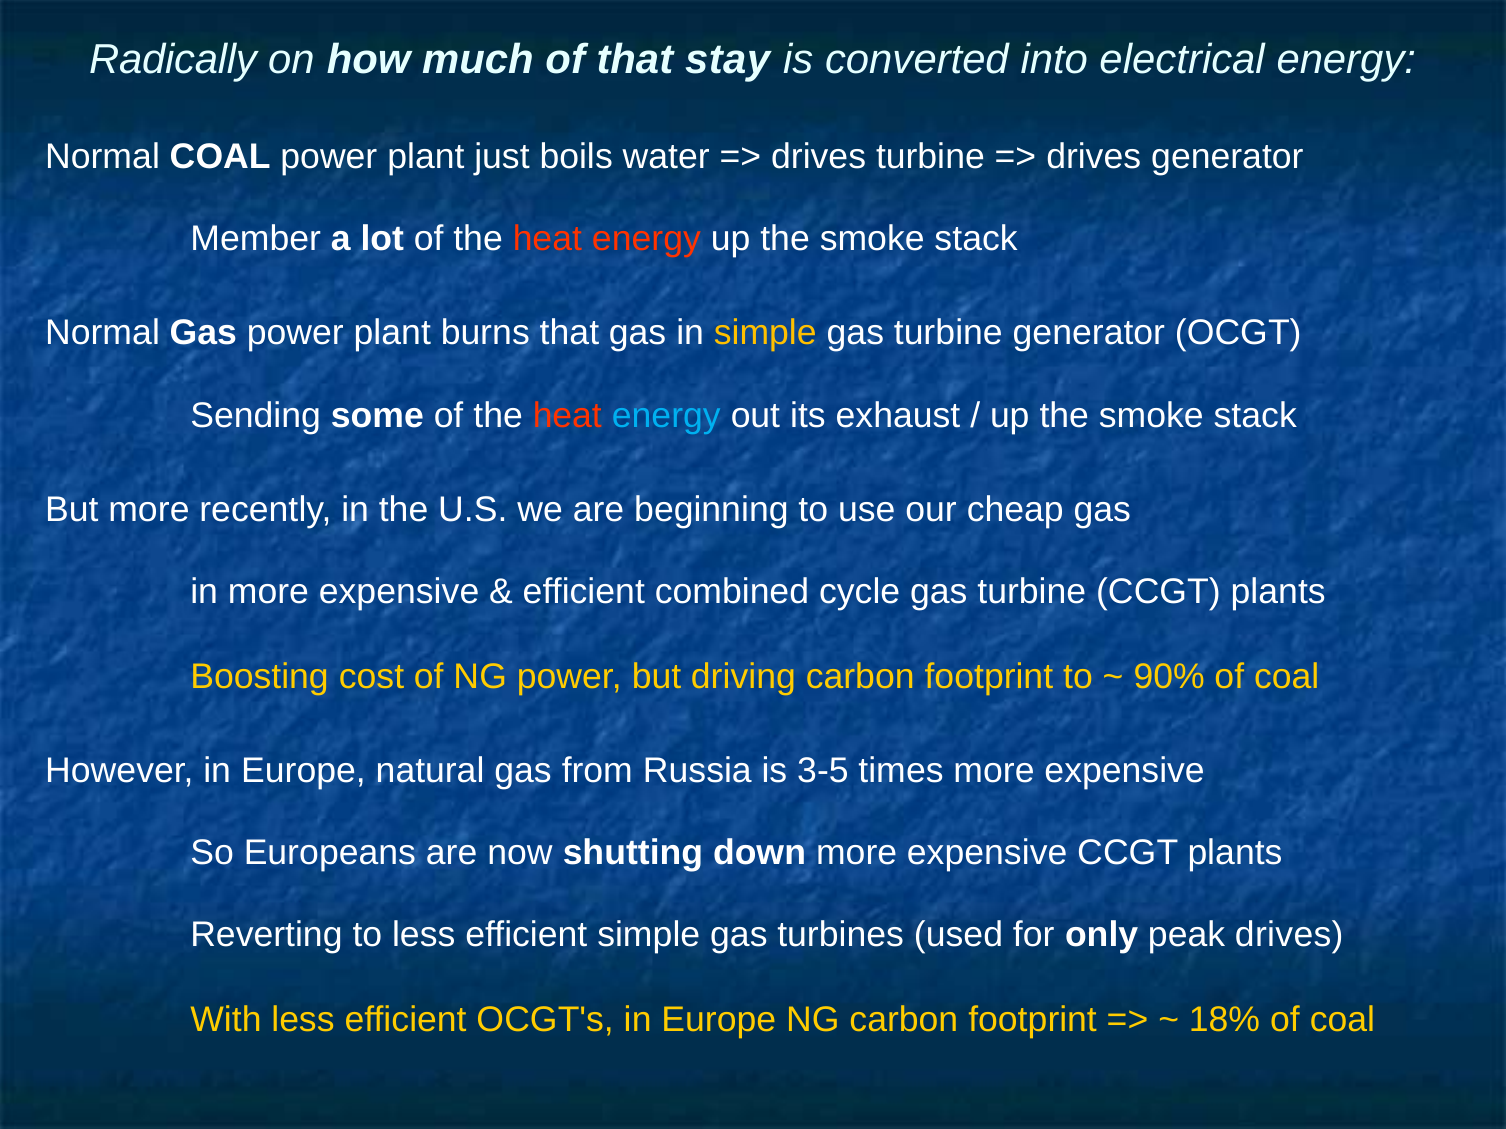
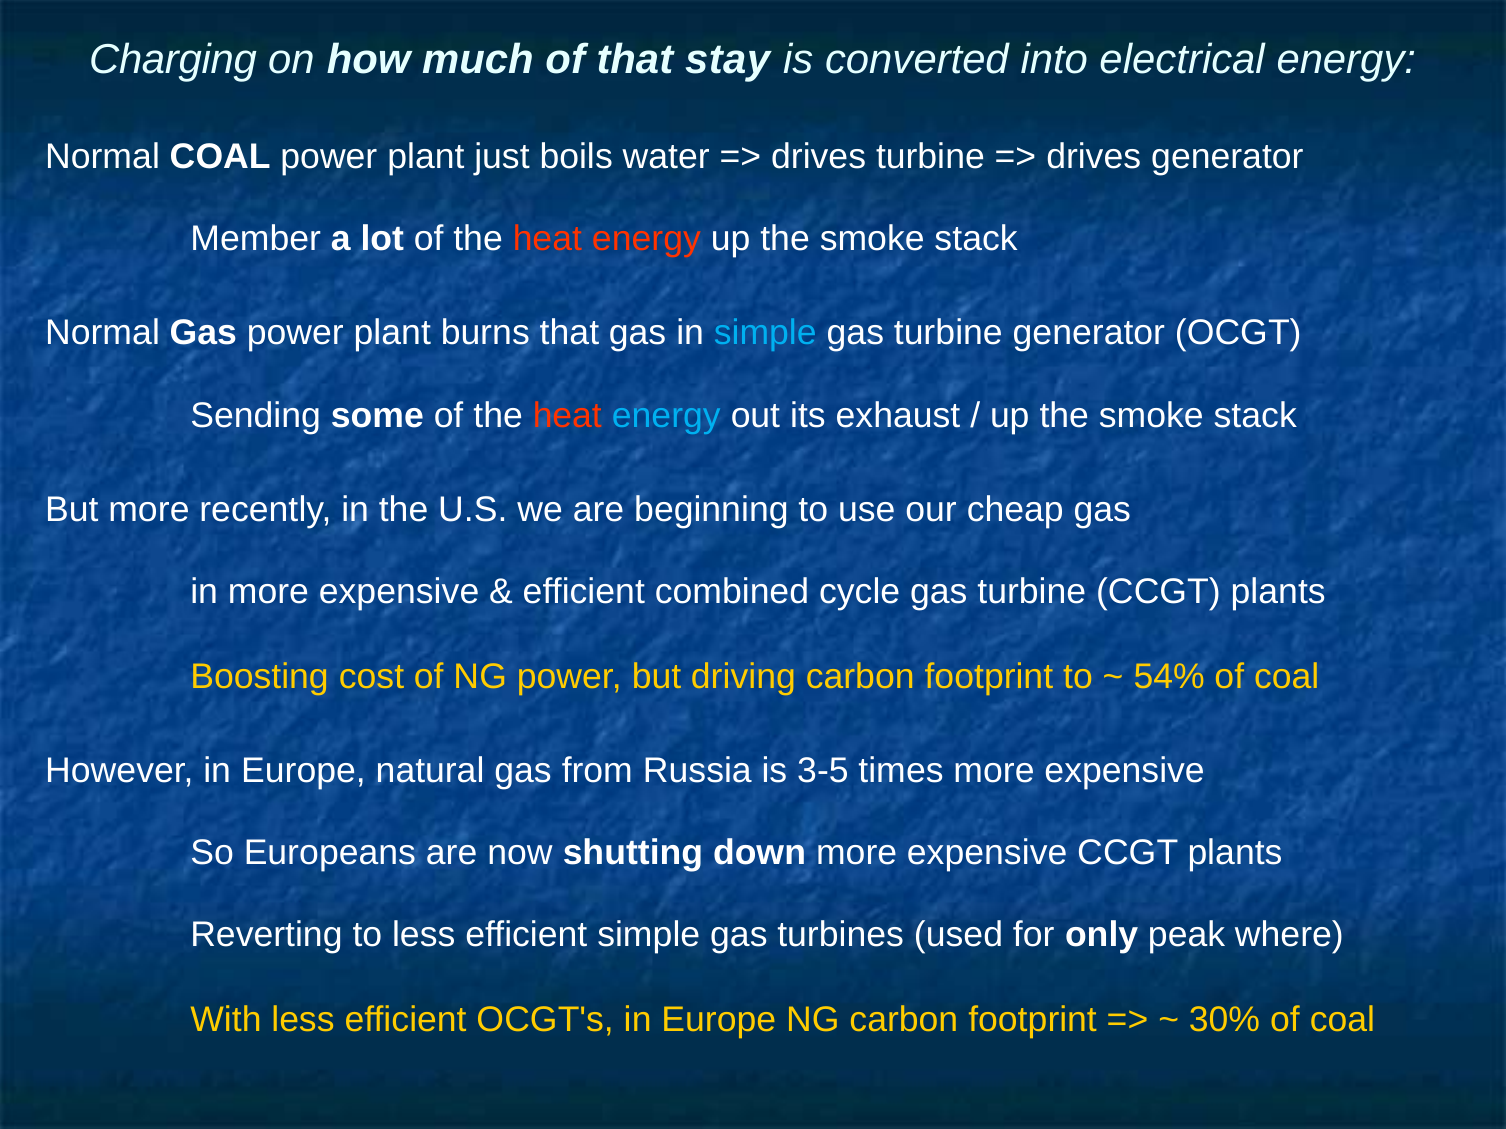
Radically: Radically -> Charging (173, 59)
simple colour: yellow -> light blue (765, 333)
90%: 90% -> 54% (1169, 677)
peak drives: drives -> where (1289, 935)
18%: 18% -> 30% (1224, 1020)
